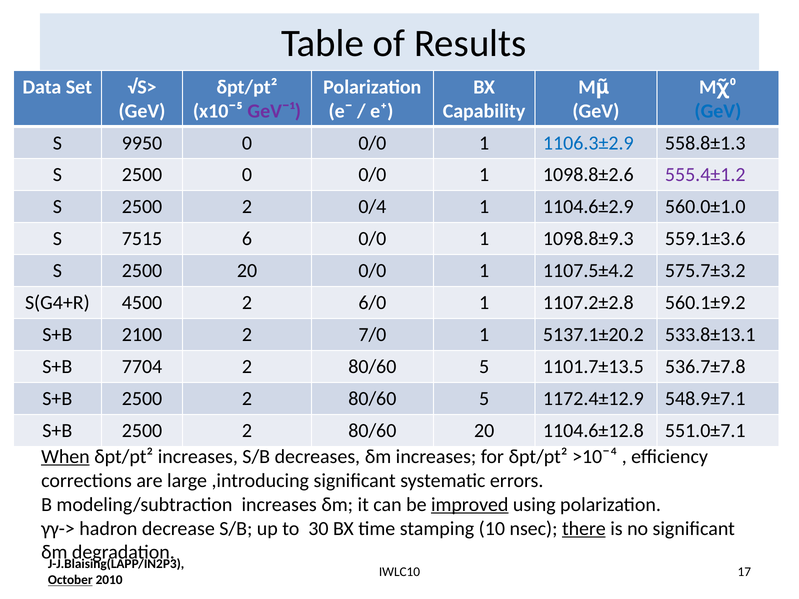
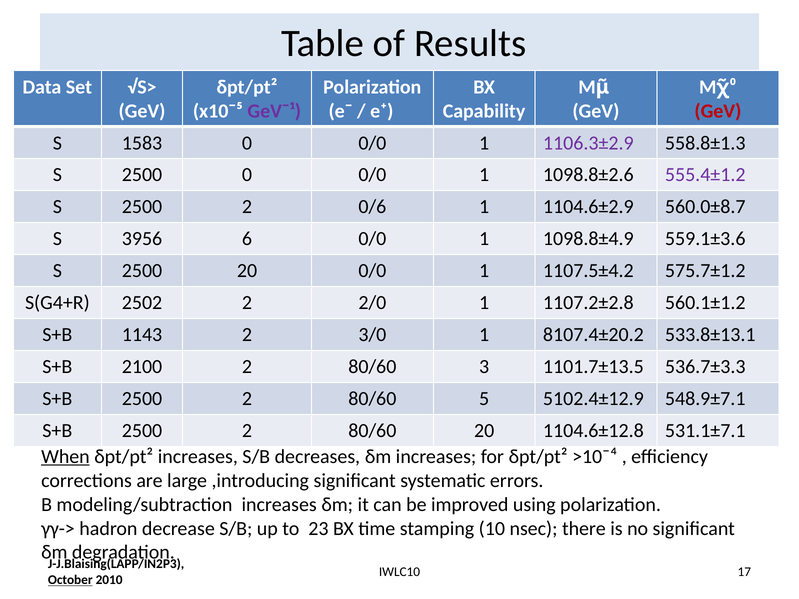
GeV colour: blue -> red (718, 111)
9950: 9950 -> 1583 (142, 143)
1106.3±2.9 colour: blue -> purple (588, 143)
0/4: 0/4 -> 0/6 (372, 207)
560.0±1.0: 560.0±1.0 -> 560.0±8.7 (705, 207)
7515: 7515 -> 3956 (142, 239)
1098.8±9.3: 1098.8±9.3 -> 1098.8±4.9 (588, 239)
575.7±3.2: 575.7±3.2 -> 575.7±1.2 (705, 271)
4500: 4500 -> 2502 (142, 303)
6/0: 6/0 -> 2/0 (372, 303)
560.1±9.2: 560.1±9.2 -> 560.1±1.2 (705, 303)
2100: 2100 -> 1143 (142, 335)
7/0: 7/0 -> 3/0 (372, 335)
5137.1±20.2: 5137.1±20.2 -> 8107.4±20.2 (593, 335)
7704: 7704 -> 2100 (142, 367)
5: 5 -> 3 (484, 367)
536.7±7.8: 536.7±7.8 -> 536.7±3.3 (705, 367)
1172.4±12.9: 1172.4±12.9 -> 5102.4±12.9 (593, 399)
551.0±7.1: 551.0±7.1 -> 531.1±7.1 (705, 431)
improved underline: present -> none (470, 505)
30: 30 -> 23 (318, 529)
there underline: present -> none (584, 529)
